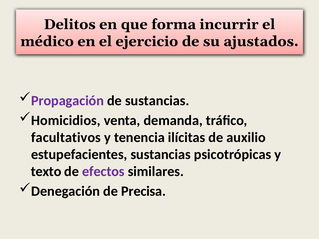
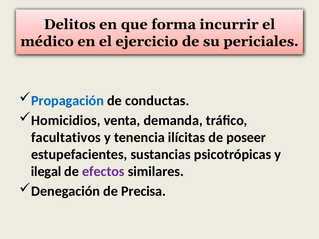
ajustados: ajustados -> periciales (261, 41)
Propagación colour: purple -> blue (67, 101)
de sustancias: sustancias -> conductas (157, 101)
auxilio: auxilio -> poseer (246, 138)
texto: texto -> ilegal (46, 172)
